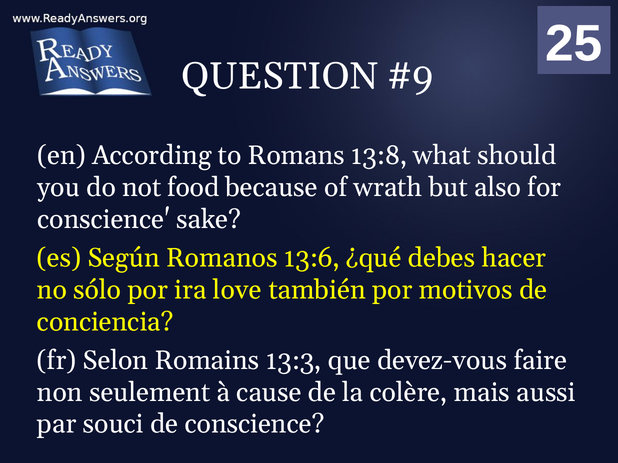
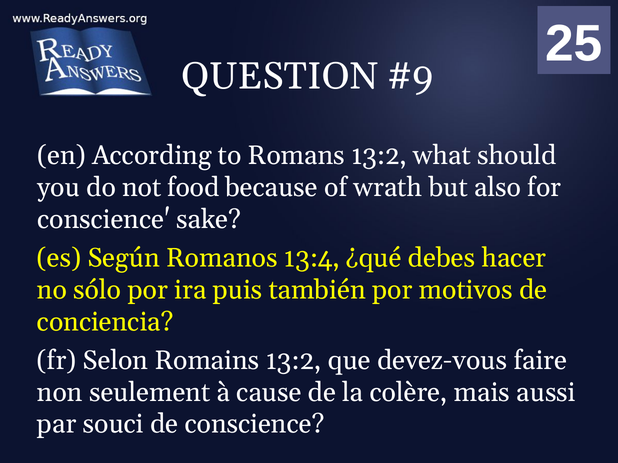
Romans 13:8: 13:8 -> 13:2 (379, 156)
13:6: 13:6 -> 13:4 (312, 258)
love: love -> puis (238, 290)
Romains 13:3: 13:3 -> 13:2 (294, 361)
